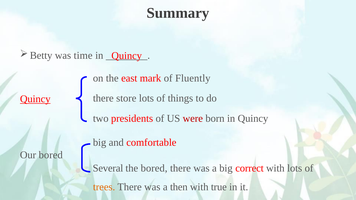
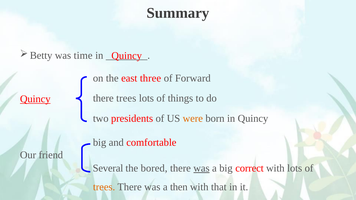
mark: mark -> three (150, 78)
Fluently: Fluently -> Forward (193, 78)
there store: store -> trees (126, 98)
were colour: red -> orange (193, 119)
Our bored: bored -> friend (51, 155)
was underline: none -> present (201, 168)
true: true -> that (219, 187)
